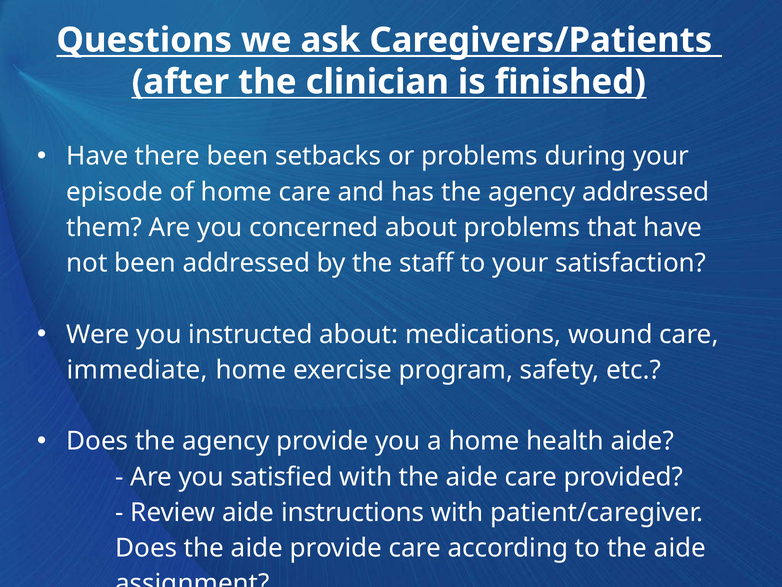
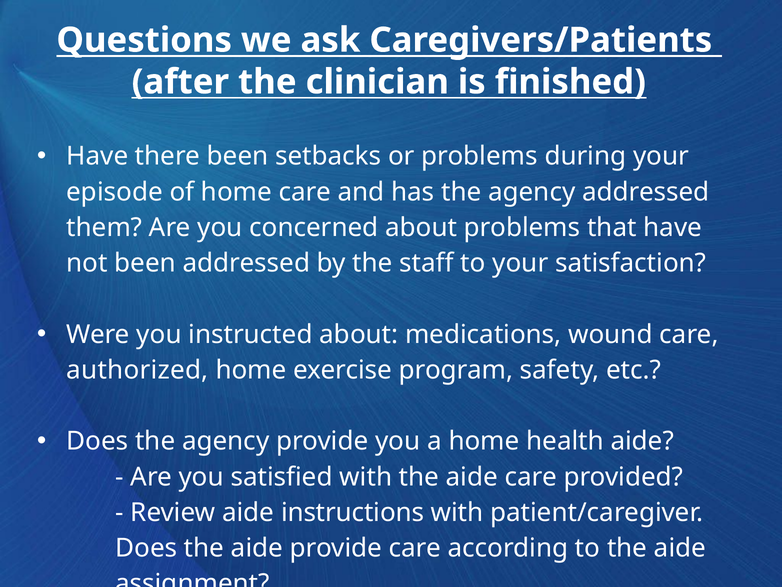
immediate: immediate -> authorized (137, 370)
